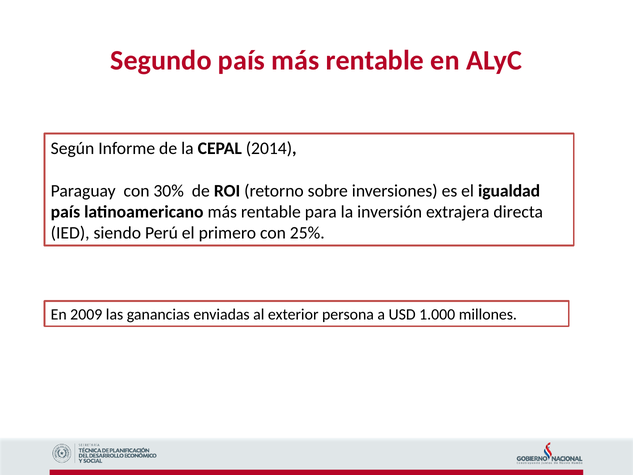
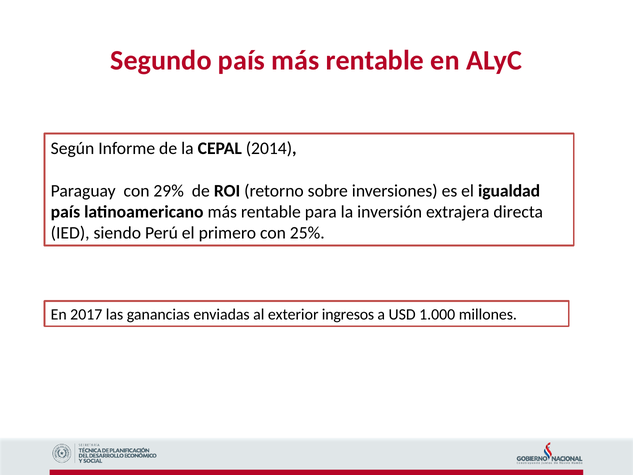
30%: 30% -> 29% (169, 191)
2009: 2009 -> 2017 (86, 315)
persona: persona -> ingresos (348, 315)
